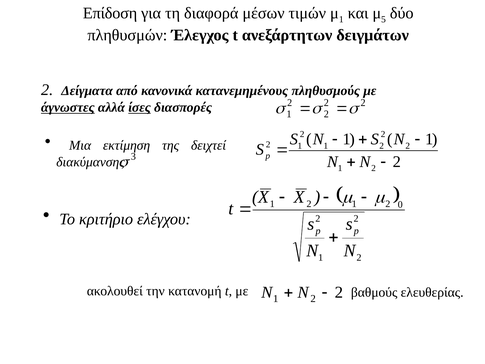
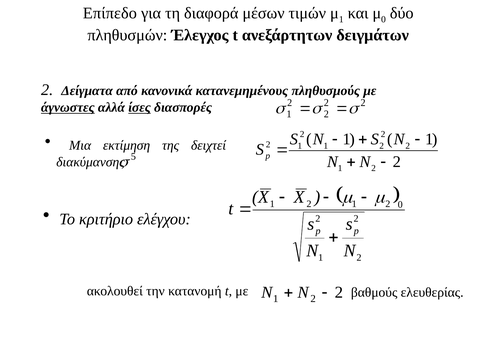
Επίδοση: Επίδοση -> Επίπεδο (110, 13)
5: 5 -> 0 (383, 19)
3: 3 -> 5 (133, 156)
